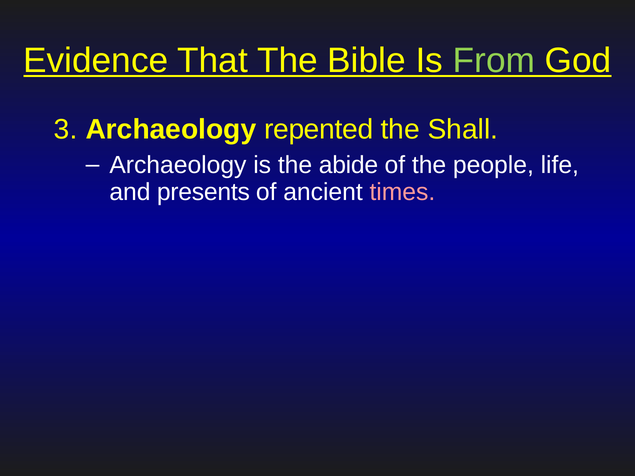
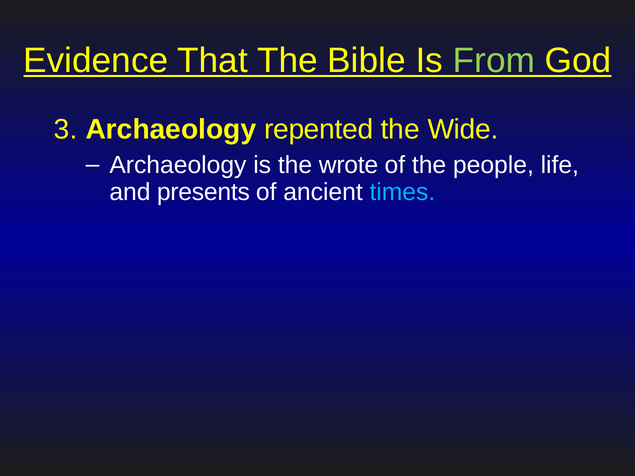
Shall: Shall -> Wide (463, 129)
abide: abide -> wrote (348, 165)
times colour: pink -> light blue (402, 192)
